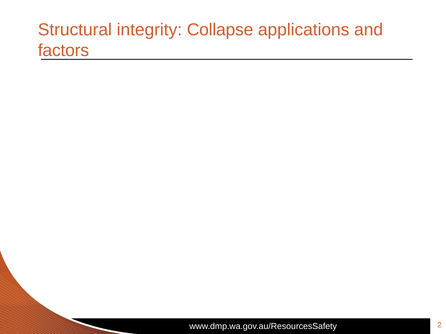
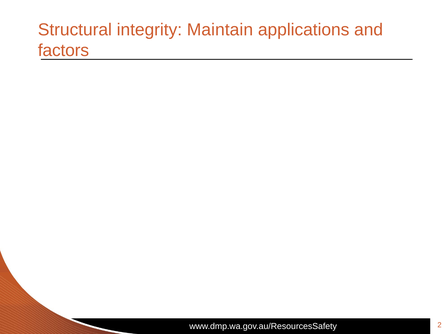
Collapse: Collapse -> Maintain (220, 30)
